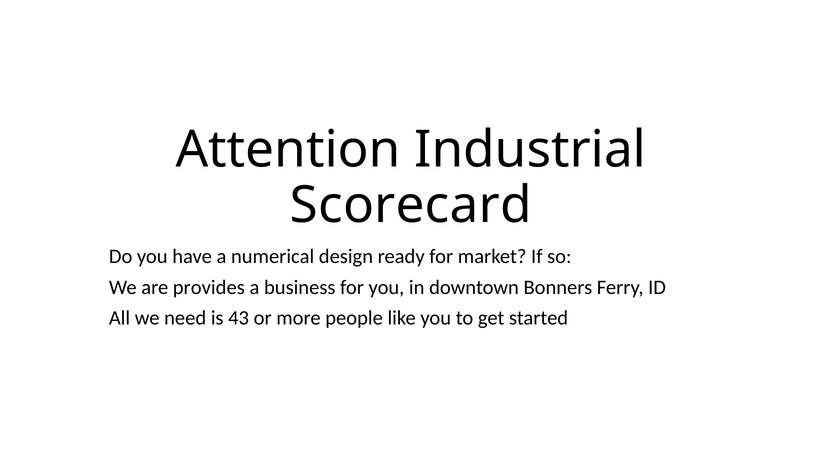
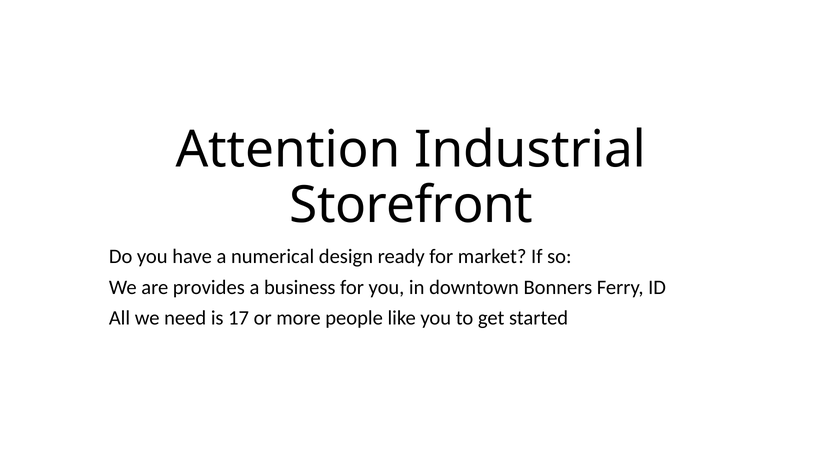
Scorecard: Scorecard -> Storefront (411, 205)
43: 43 -> 17 (239, 318)
